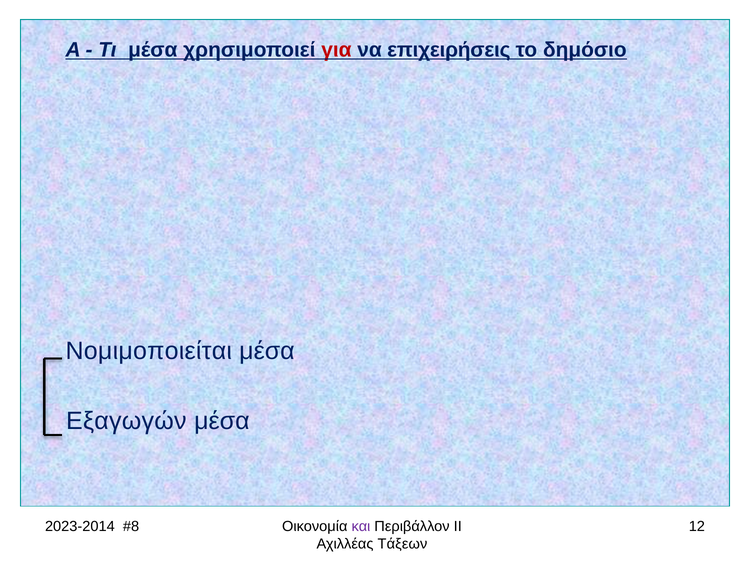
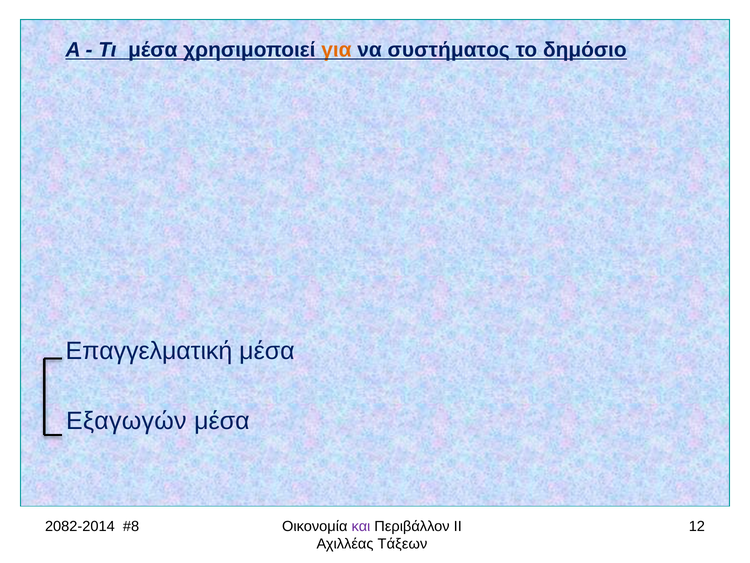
για colour: red -> orange (336, 50)
επιχειρήσεις: επιχειρήσεις -> συστήματος (449, 50)
Νομιμοποιείται: Νομιμοποιείται -> Επαγγελματική (149, 351)
2023-2014: 2023-2014 -> 2082-2014 (80, 526)
